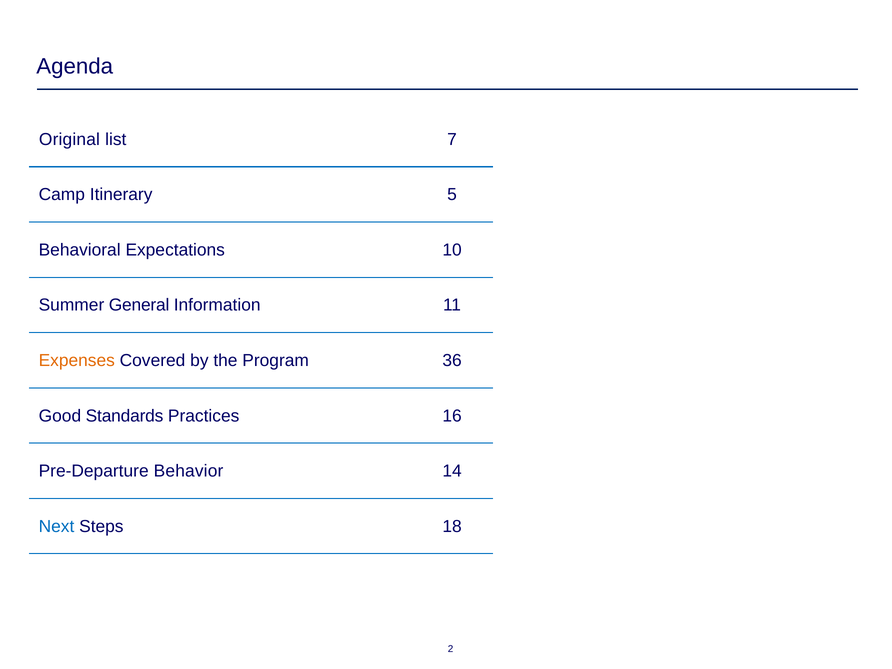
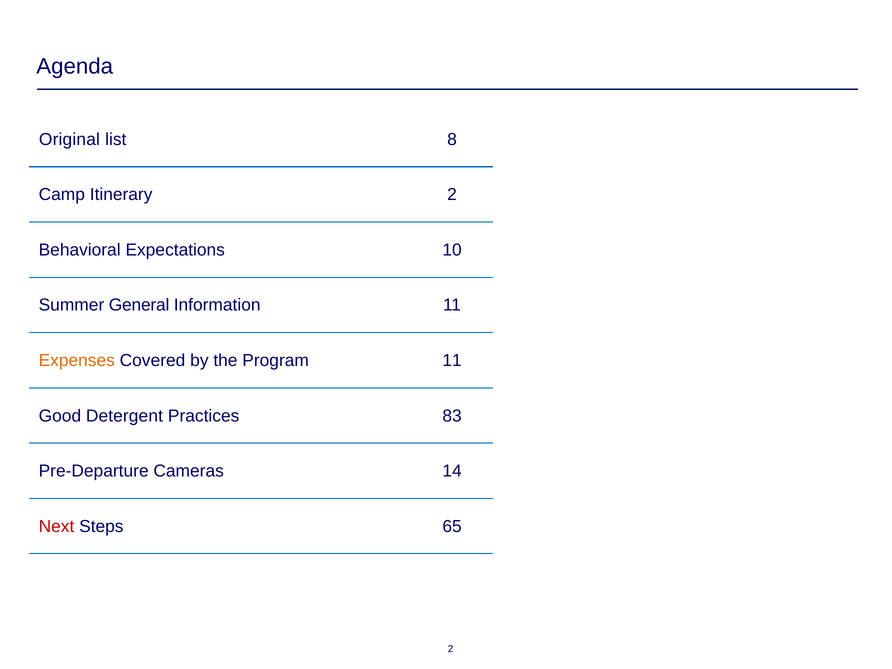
7: 7 -> 8 (452, 139)
Itinerary 5: 5 -> 2 (452, 195)
Program 36: 36 -> 11 (452, 361)
Standards: Standards -> Detergent (124, 416)
16: 16 -> 83 (452, 416)
Behavior: Behavior -> Cameras (189, 471)
Next colour: blue -> red (57, 526)
18: 18 -> 65 (452, 526)
